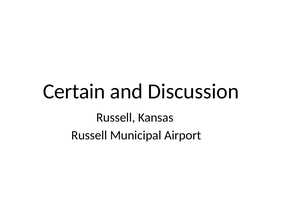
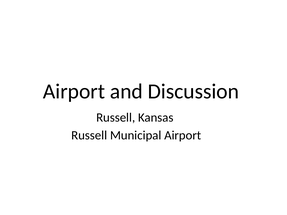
Certain: Certain -> Airport (74, 91)
